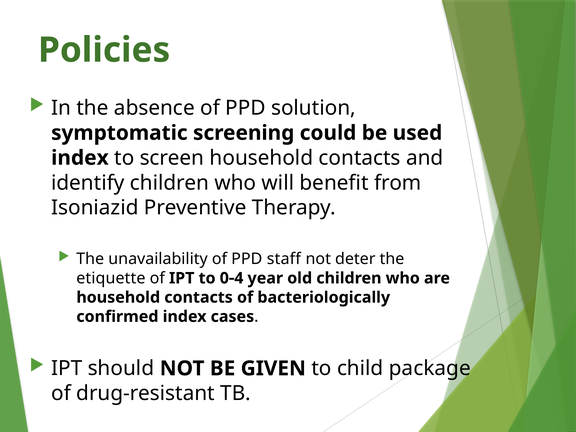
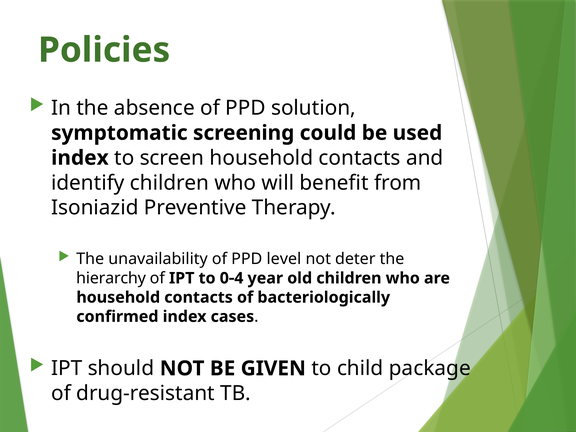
staff: staff -> level (284, 259)
etiquette: etiquette -> hierarchy (111, 278)
